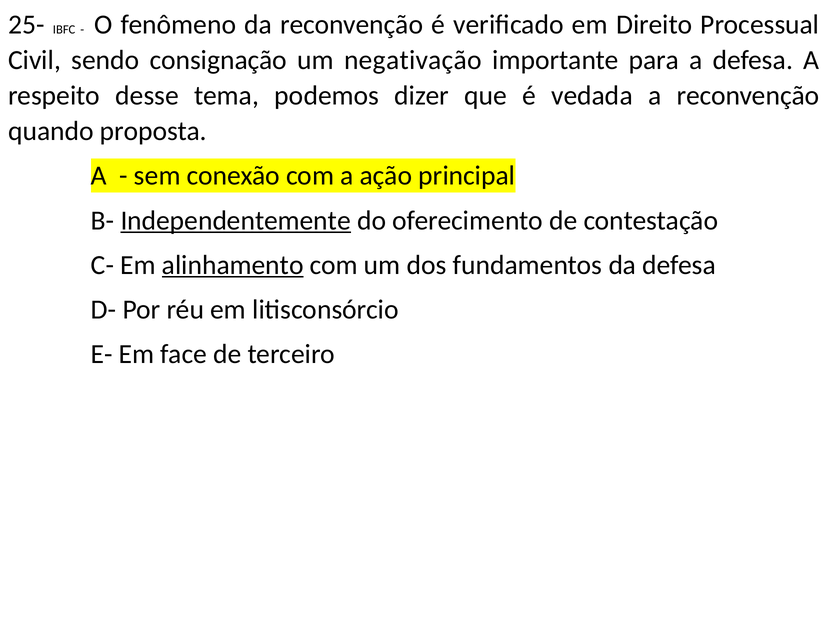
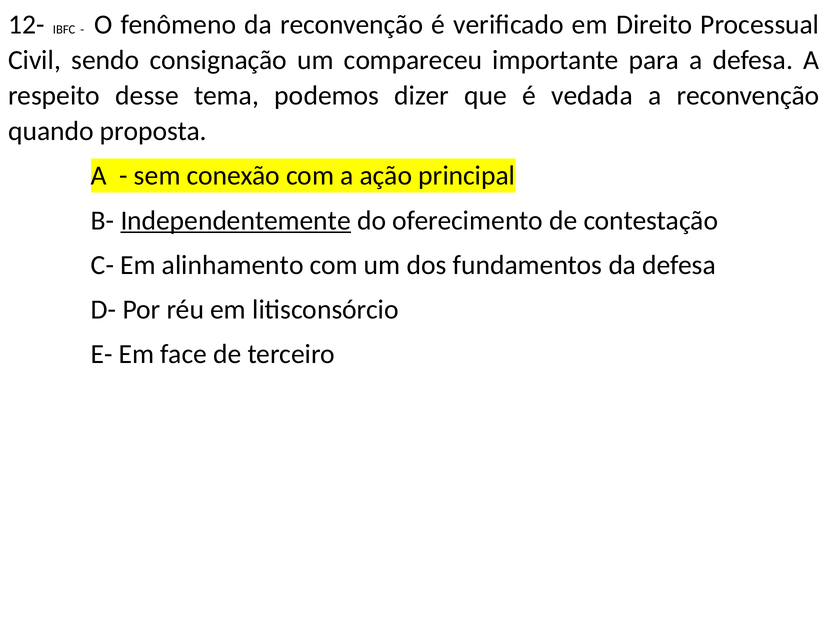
25-: 25- -> 12- (26, 25)
negativação: negativação -> compareceu (413, 60)
alinhamento underline: present -> none (233, 265)
